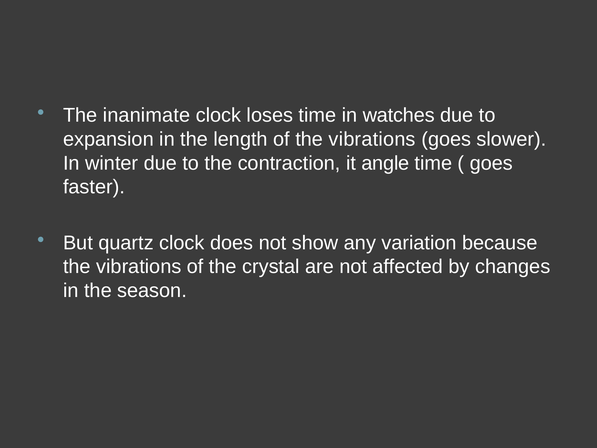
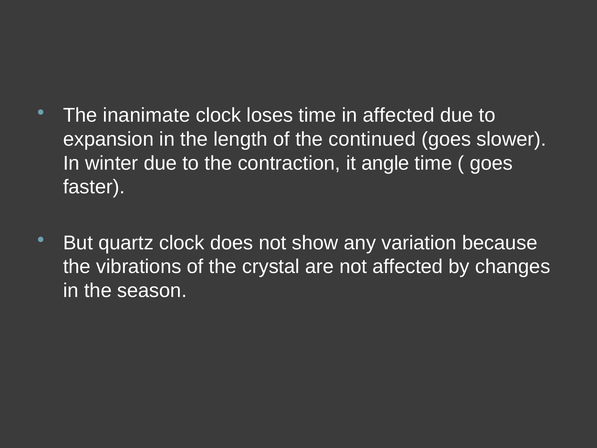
in watches: watches -> affected (399, 115)
of the vibrations: vibrations -> continued (372, 139)
